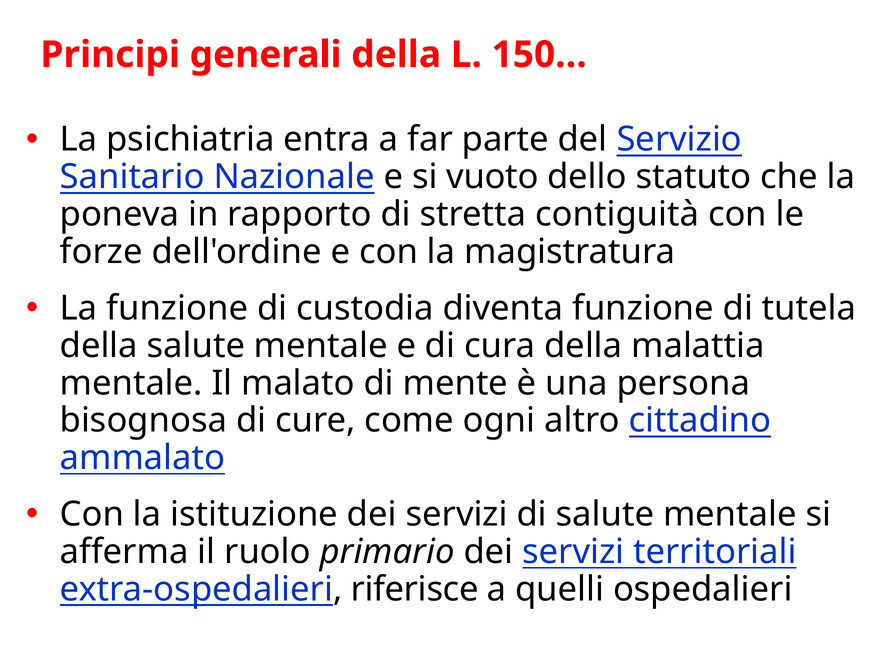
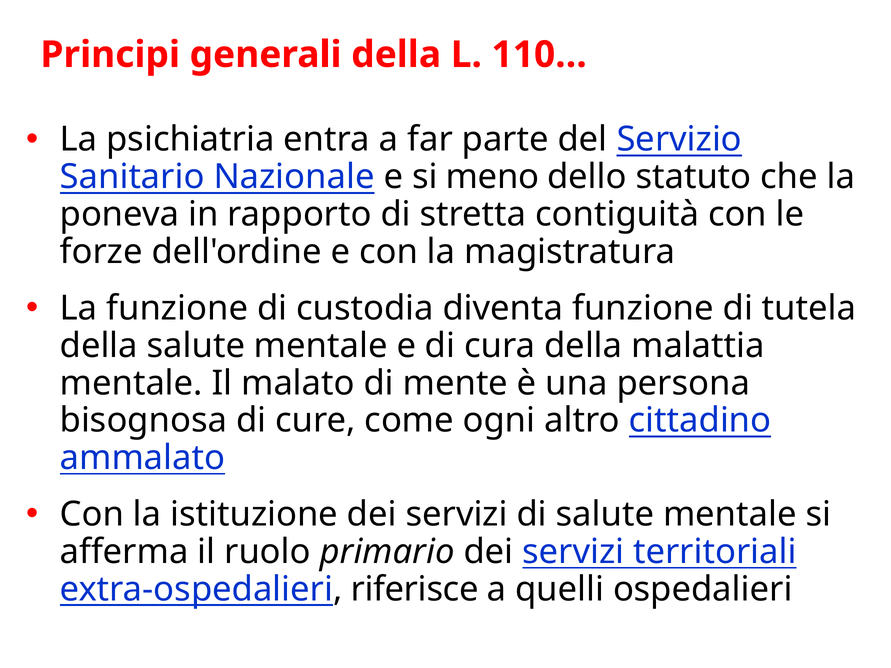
150…: 150… -> 110… (539, 55)
vuoto: vuoto -> meno (493, 177)
